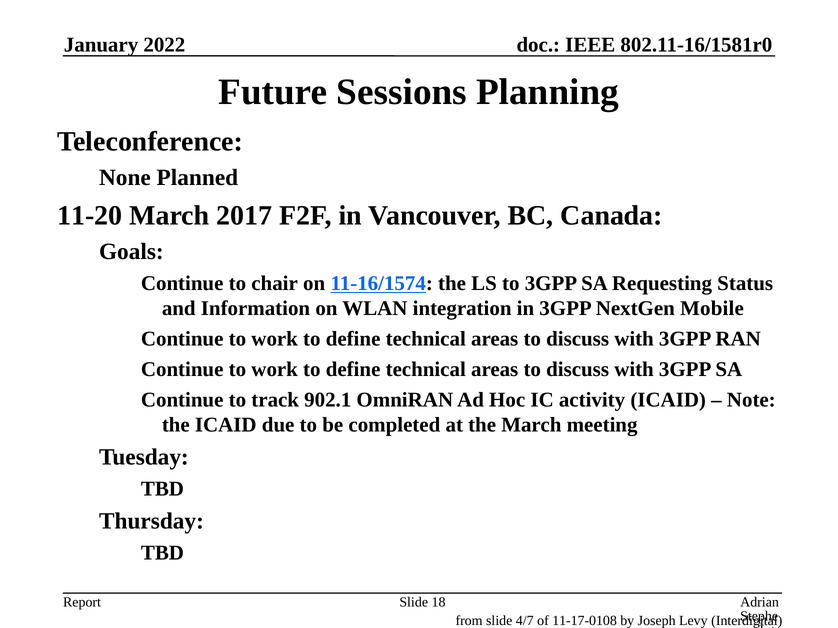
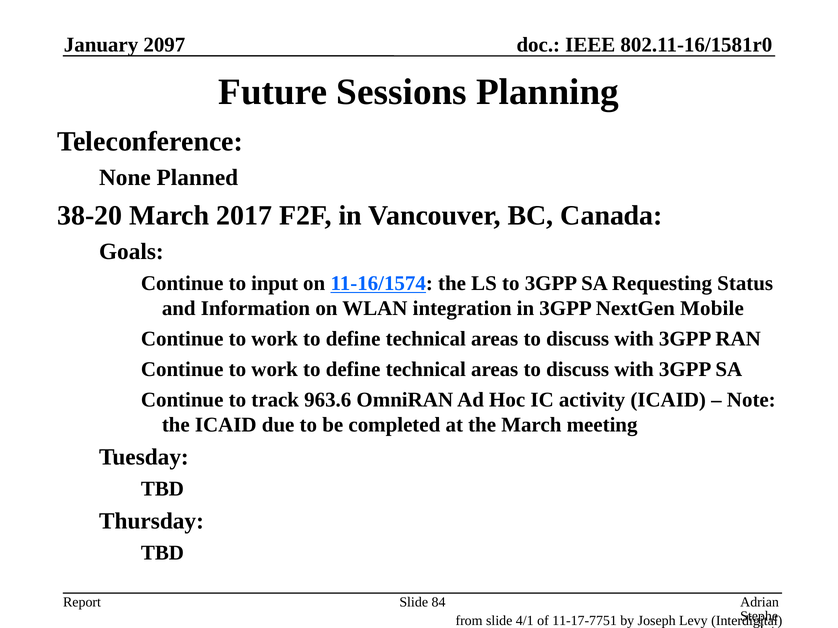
2022: 2022 -> 2097 (164, 45)
11-20: 11-20 -> 38-20 (90, 216)
chair: chair -> input (275, 284)
902.1: 902.1 -> 963.6 (328, 400)
18: 18 -> 84 (439, 603)
4/7: 4/7 -> 4/1 (525, 621)
11-17-0108: 11-17-0108 -> 11-17-7751 (585, 621)
